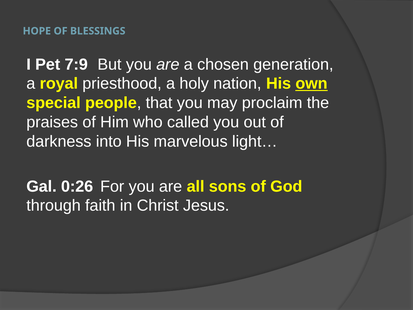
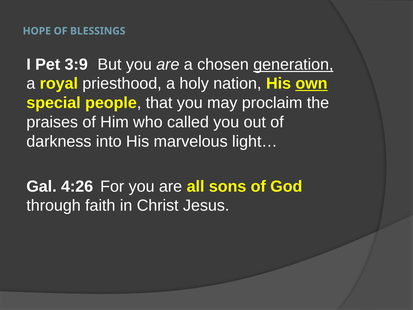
7:9: 7:9 -> 3:9 (76, 64)
generation underline: none -> present (293, 64)
0:26: 0:26 -> 4:26 (77, 186)
